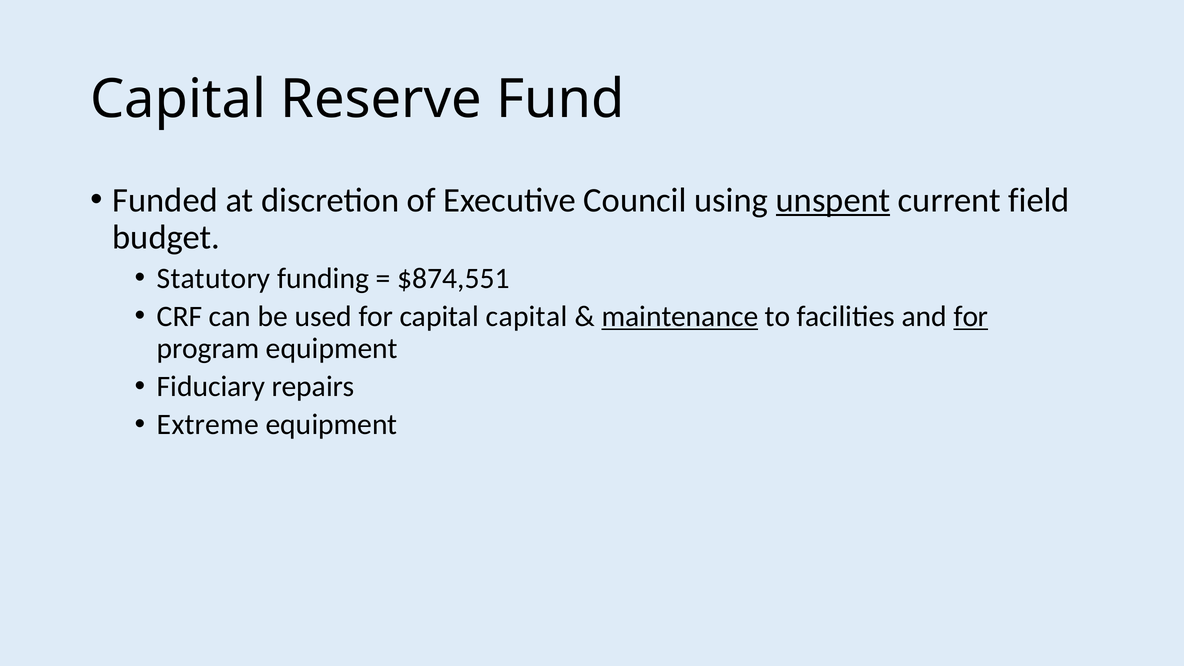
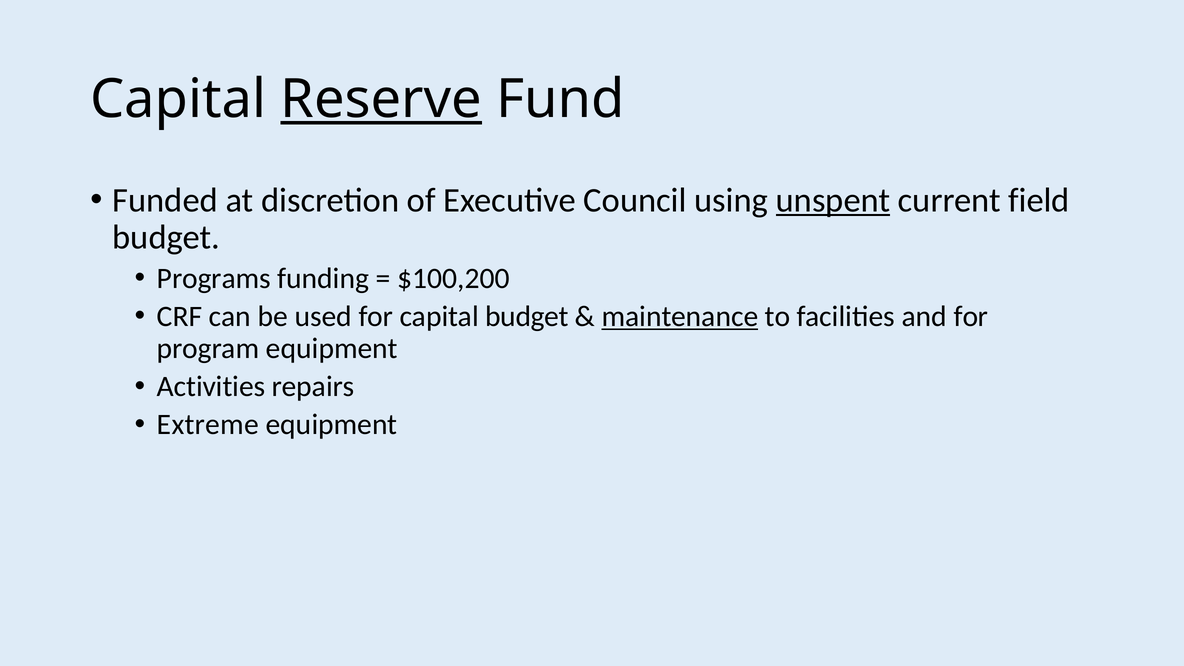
Reserve underline: none -> present (381, 99)
Statutory: Statutory -> Programs (214, 278)
$874,551: $874,551 -> $100,200 (453, 278)
capital capital: capital -> budget (527, 316)
for underline: present -> none (971, 316)
Fiduciary: Fiduciary -> Activities (211, 386)
